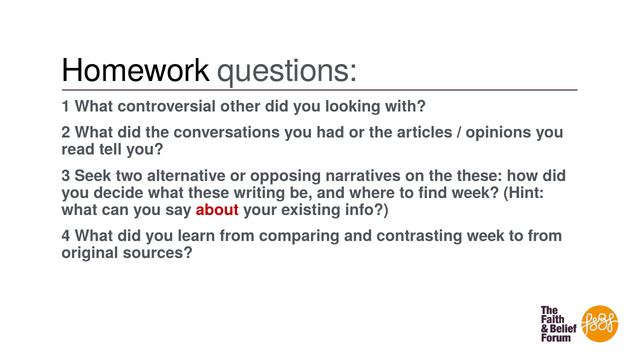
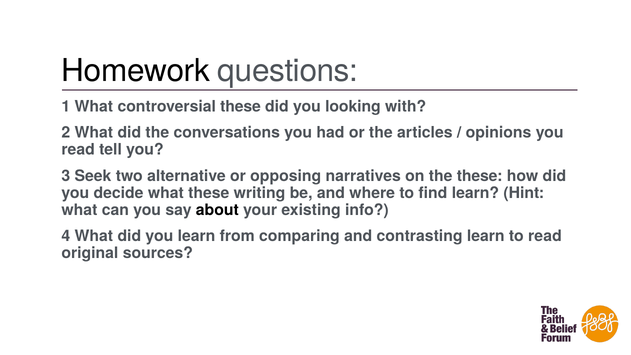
controversial other: other -> these (241, 106)
find week: week -> learn (475, 193)
about colour: red -> black (217, 210)
contrasting week: week -> learn (486, 236)
to from: from -> read (545, 236)
